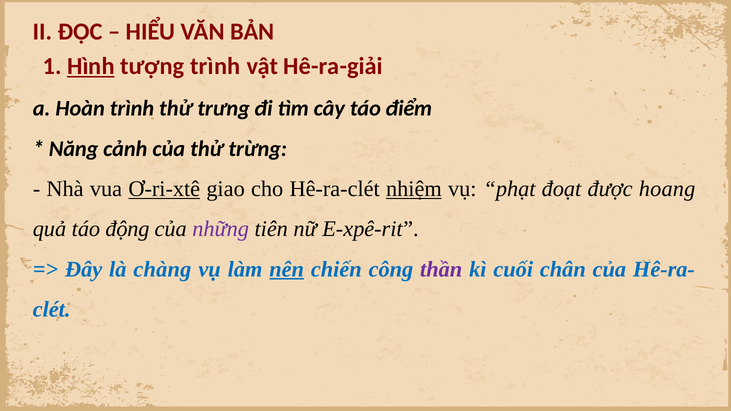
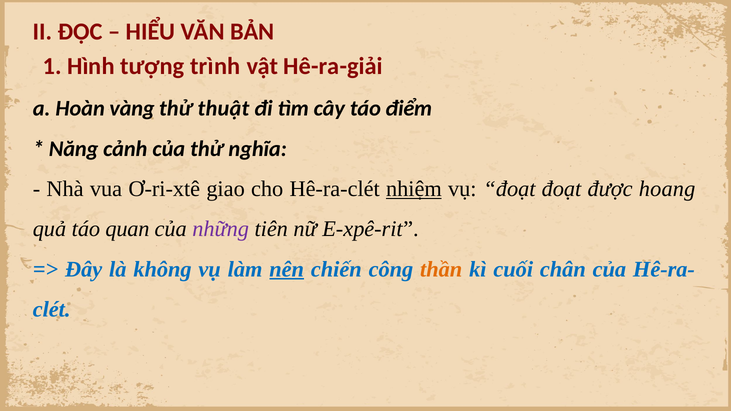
Hình underline: present -> none (91, 66)
Hoàn trình: trình -> vàng (132, 109)
trưng: trưng -> thuật (223, 109)
trừng: trừng -> nghĩa (258, 149)
Ơ-ri-xtê underline: present -> none (164, 189)
vụ phạt: phạt -> đoạt (509, 189)
động: động -> quan (127, 229)
chàng: chàng -> không (163, 269)
thần colour: purple -> orange (441, 269)
